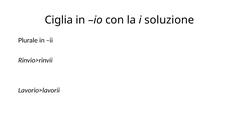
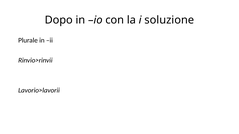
Ciglia: Ciglia -> Dopo (59, 20)
